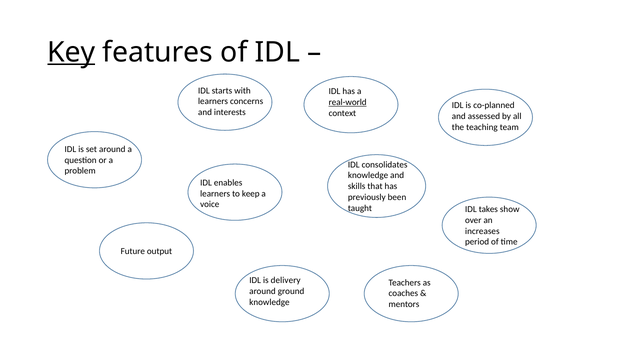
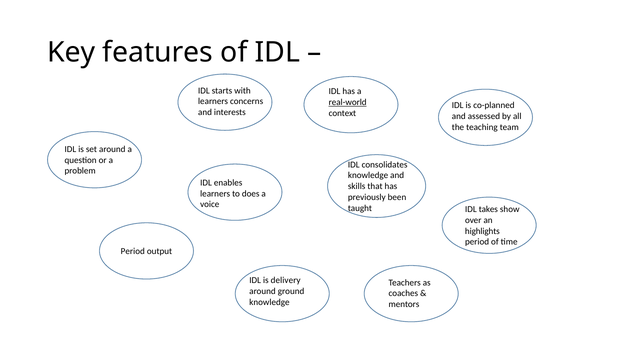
Key underline: present -> none (71, 52)
keep: keep -> does (251, 194)
increases: increases -> highlights (482, 231)
Future: Future -> Period (133, 252)
